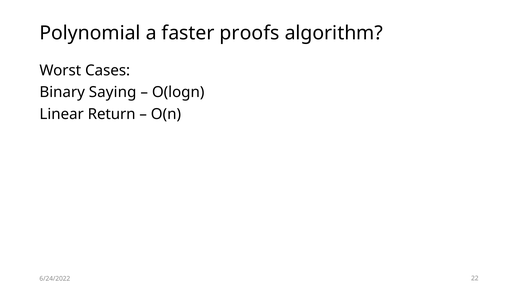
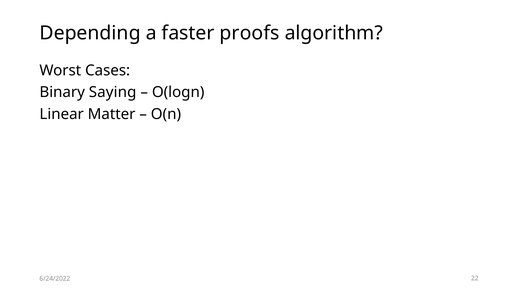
Polynomial: Polynomial -> Depending (90, 33)
Return: Return -> Matter (112, 114)
